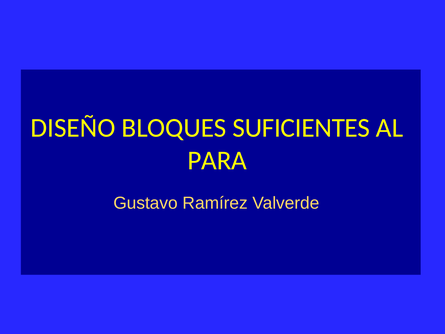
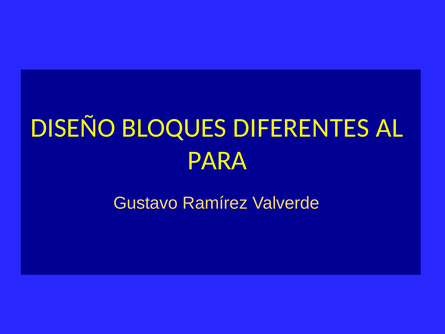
SUFICIENTES: SUFICIENTES -> DIFERENTES (301, 128)
